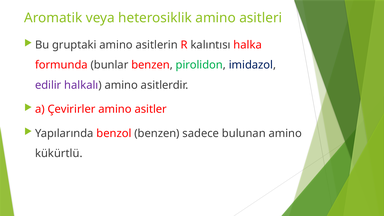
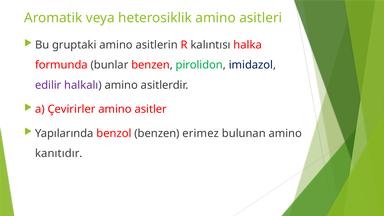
sadece: sadece -> erimez (201, 133)
kükürtlü: kükürtlü -> kanıtıdır (59, 153)
